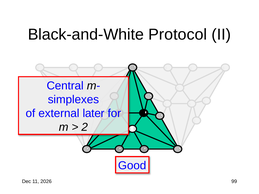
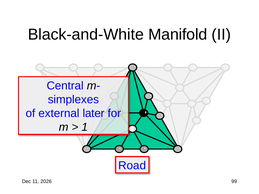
Protocol: Protocol -> Manifold (178, 35)
2: 2 -> 1 (85, 127)
Good: Good -> Road (132, 166)
